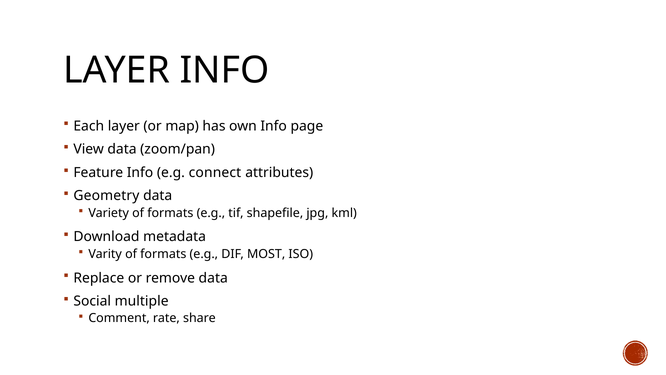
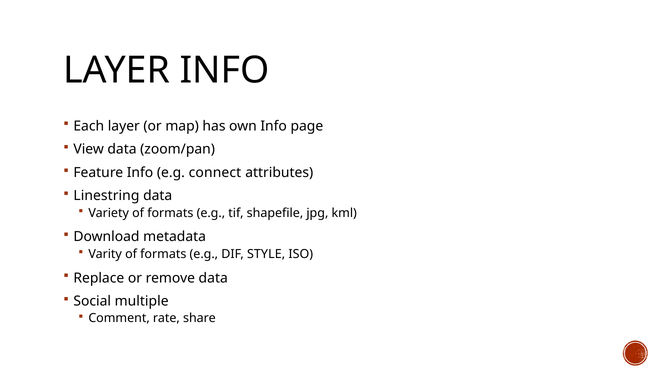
Geometry: Geometry -> Linestring (106, 196)
MOST: MOST -> STYLE (266, 254)
